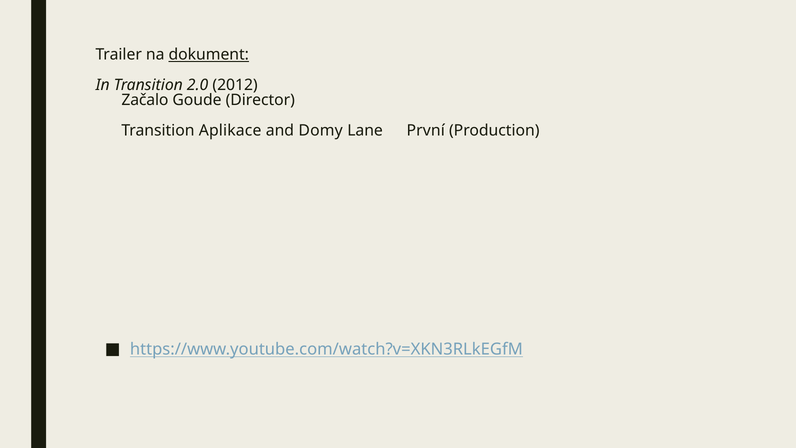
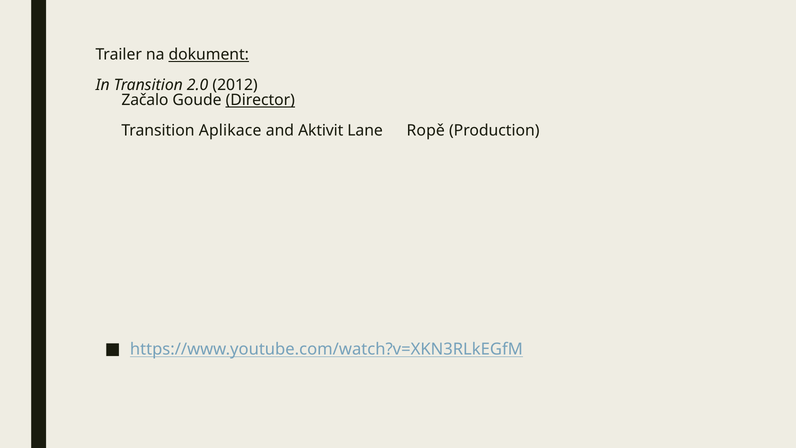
Director underline: none -> present (260, 100)
Domy: Domy -> Aktivit (321, 130)
První: První -> Ropě (426, 130)
